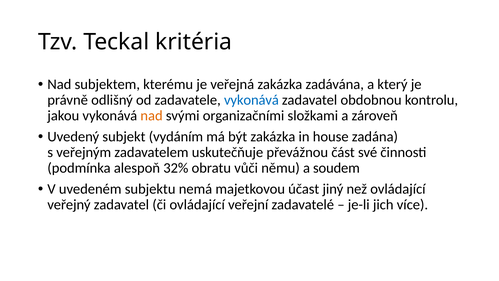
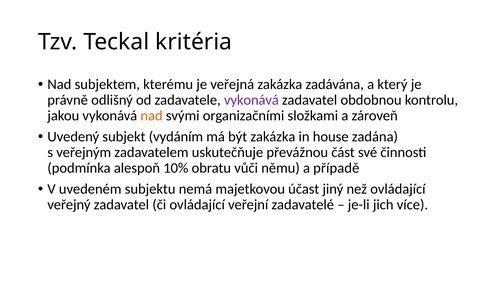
vykonává colour: blue -> purple (251, 100)
32%: 32% -> 10% (176, 168)
soudem: soudem -> případě (336, 168)
